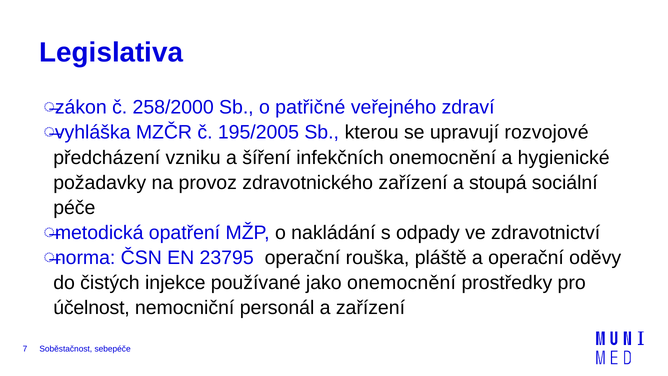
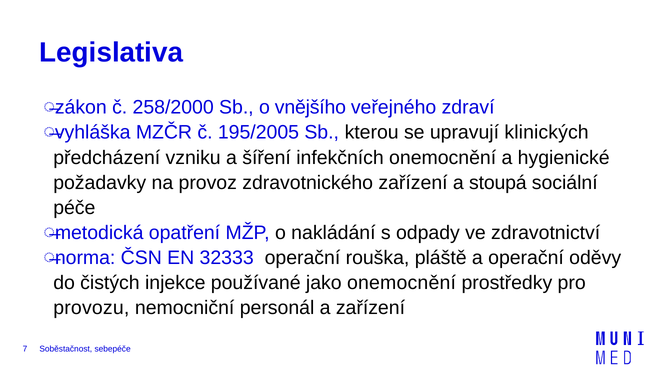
patřičné: patřičné -> vnějšího (310, 107)
rozvojové: rozvojové -> klinických (547, 132)
23795: 23795 -> 32333 (227, 258)
účelnost: účelnost -> provozu (91, 308)
